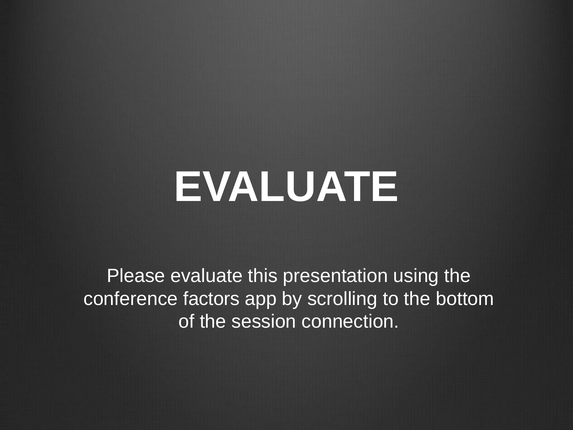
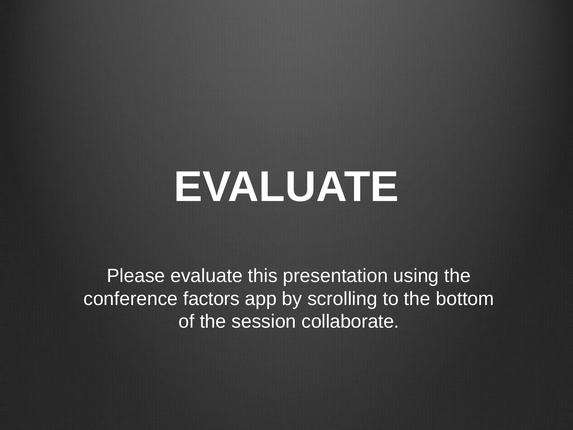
connection: connection -> collaborate (350, 321)
